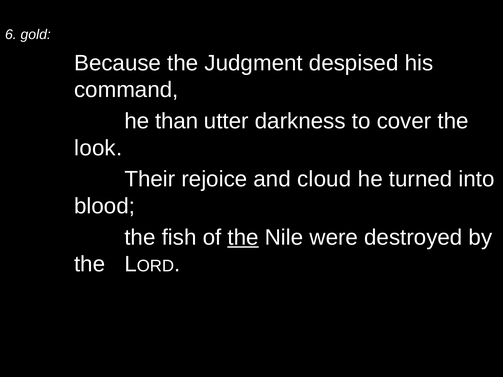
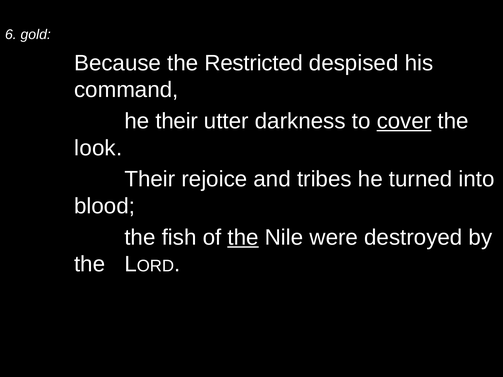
Judgment: Judgment -> Restricted (254, 63)
he than: than -> their (177, 121)
cover underline: none -> present (404, 121)
cloud: cloud -> tribes (324, 179)
